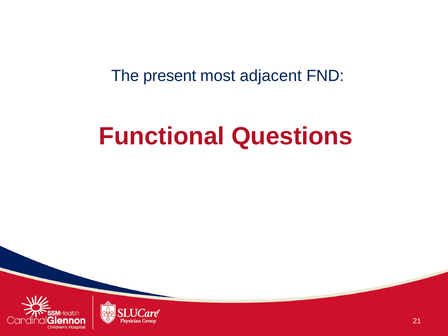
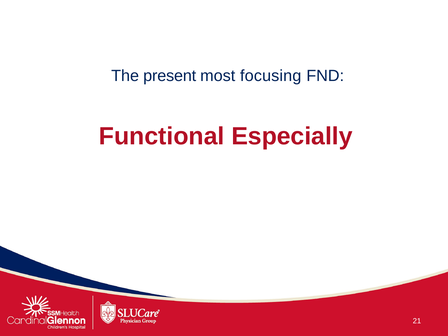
adjacent: adjacent -> focusing (271, 76)
Questions: Questions -> Especially (292, 136)
